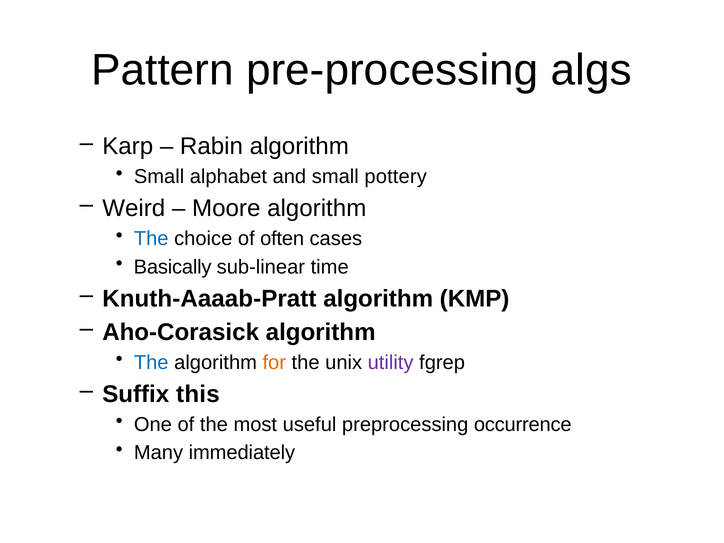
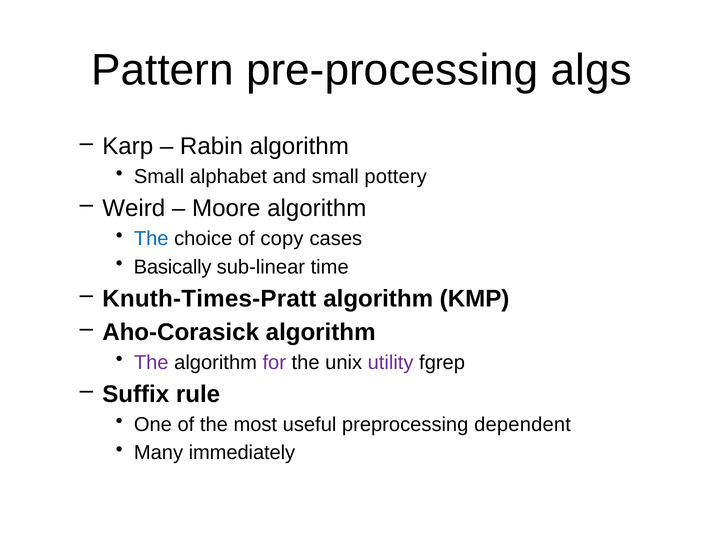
often: often -> copy (282, 239)
Knuth-Aaaab-Pratt: Knuth-Aaaab-Pratt -> Knuth-Times-Pratt (209, 299)
The colour: blue -> purple (151, 363)
for colour: orange -> purple (274, 363)
this: this -> rule (198, 394)
occurrence: occurrence -> dependent (523, 425)
